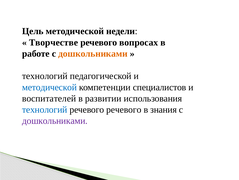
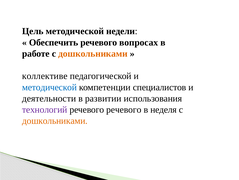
Творчестве: Творчестве -> Обеспечить (54, 42)
технологий: технологий -> коллективе (45, 76)
воспитателей: воспитателей -> деятельности (49, 98)
технологий colour: blue -> purple (45, 109)
знания: знания -> неделя (164, 109)
дошкольниками colour: purple -> orange (55, 120)
